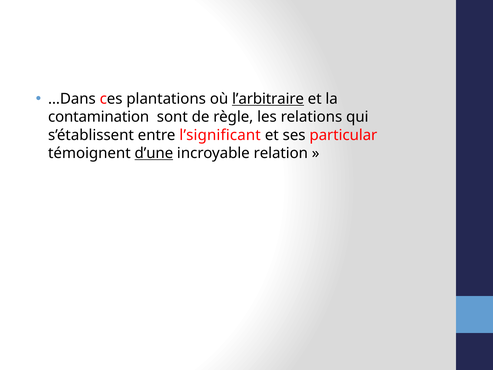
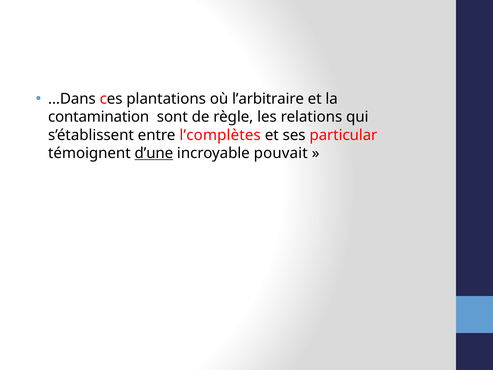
l’arbitraire underline: present -> none (268, 99)
l’significant: l’significant -> l’complètes (220, 135)
relation: relation -> pouvait (281, 153)
